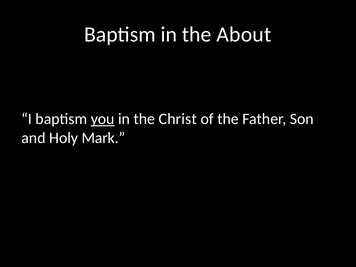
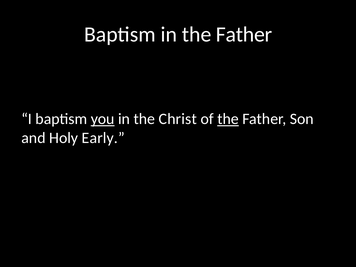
in the About: About -> Father (244, 34)
the underline: none -> present (228, 119)
Mark: Mark -> Early (103, 138)
